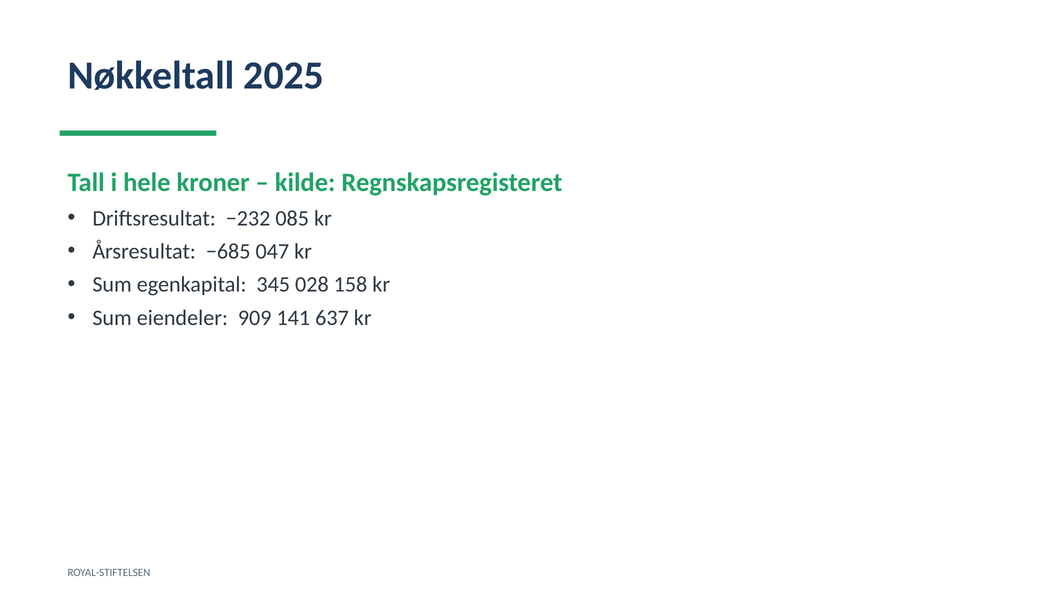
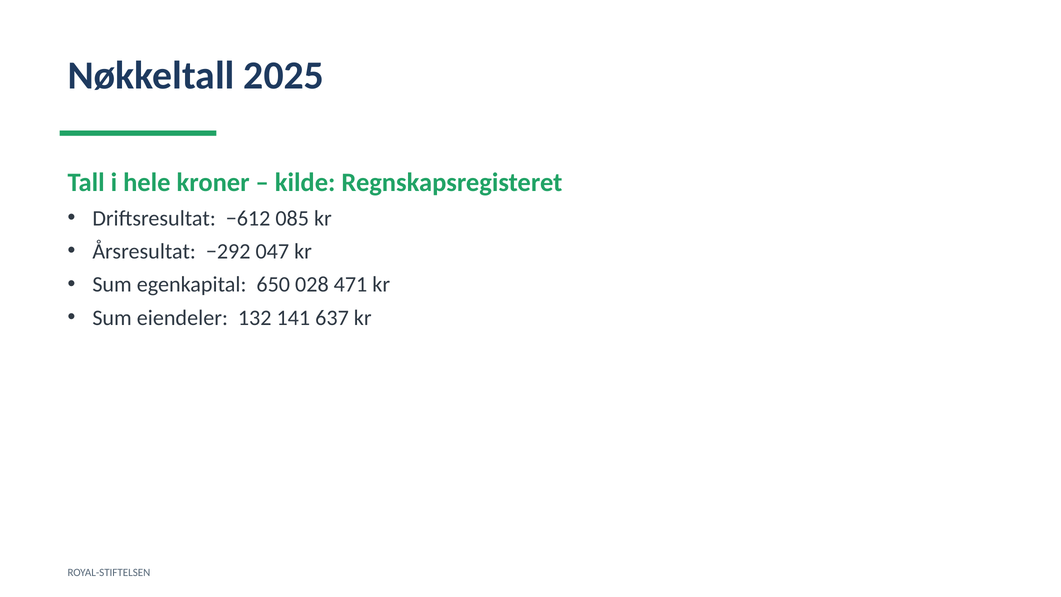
−232: −232 -> −612 (248, 218)
−685: −685 -> −292 (228, 251)
345: 345 -> 650 (273, 285)
158: 158 -> 471 (350, 285)
909: 909 -> 132 (255, 318)
